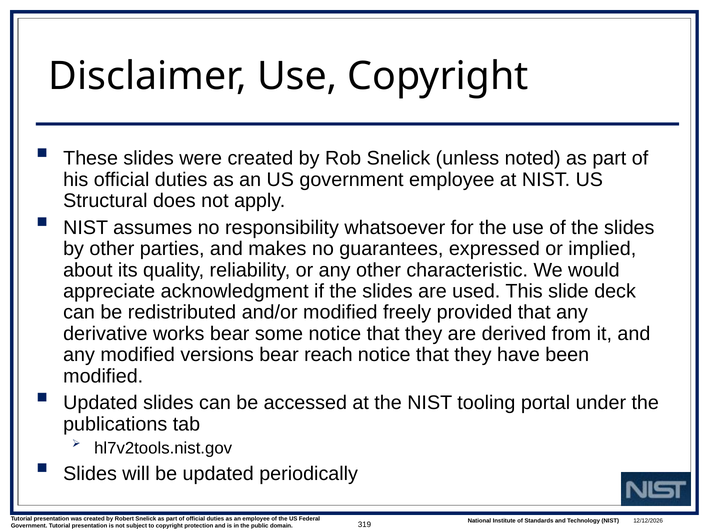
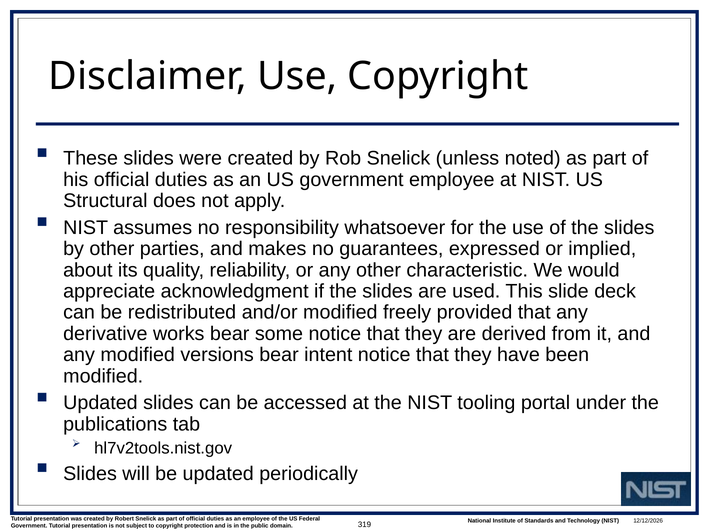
reach: reach -> intent (328, 355)
